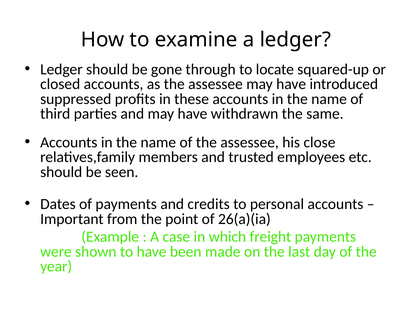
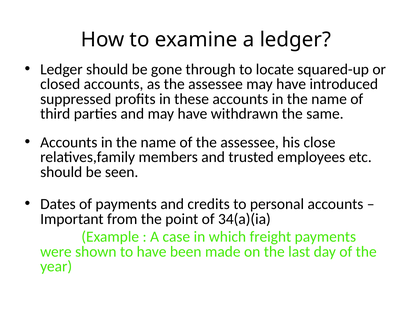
26(a)(ia: 26(a)(ia -> 34(a)(ia (244, 219)
